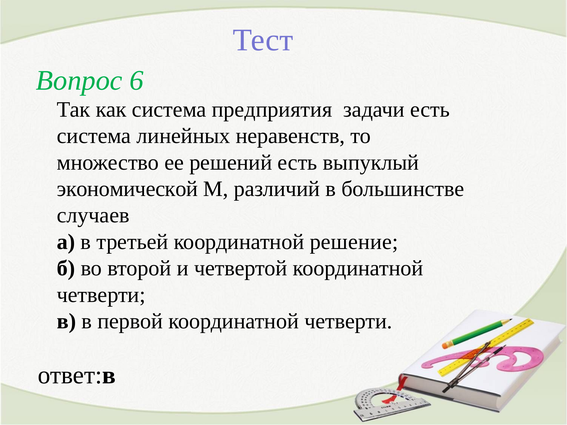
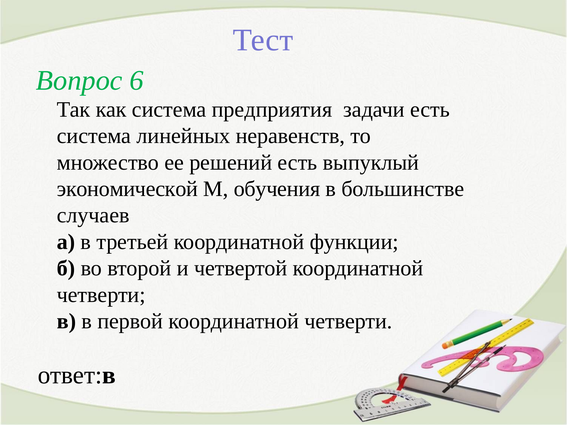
различий: различий -> обучения (277, 189)
решение: решение -> функции (354, 242)
